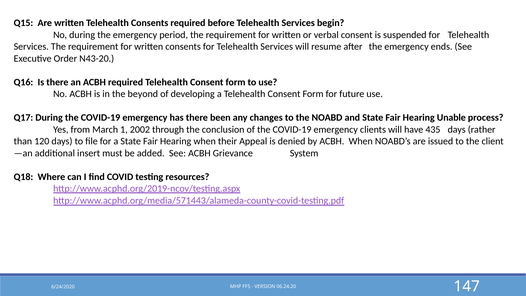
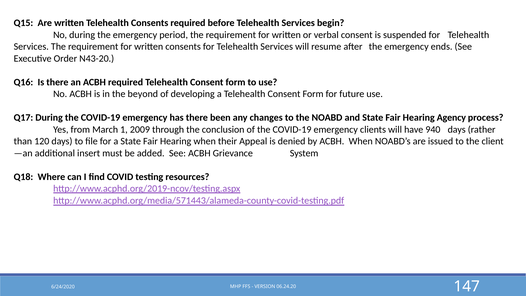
Unable: Unable -> Agency (451, 118)
2002: 2002 -> 2009 (140, 129)
435: 435 -> 940 (433, 129)
